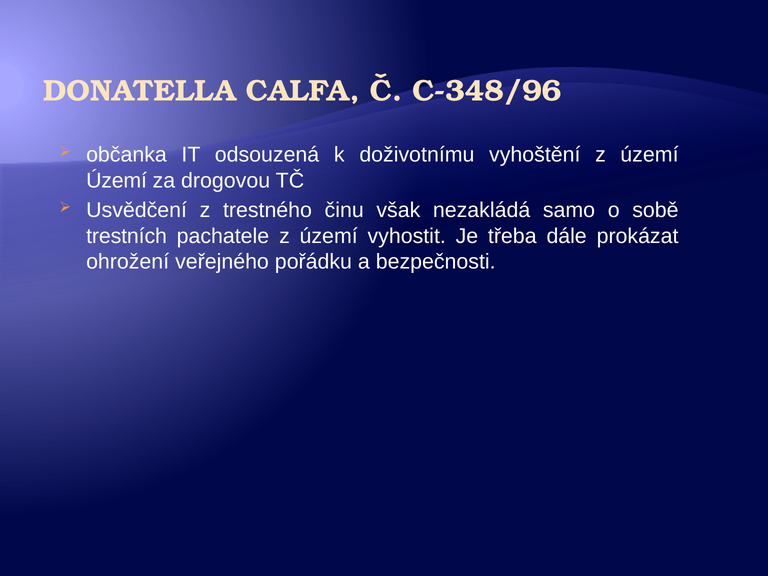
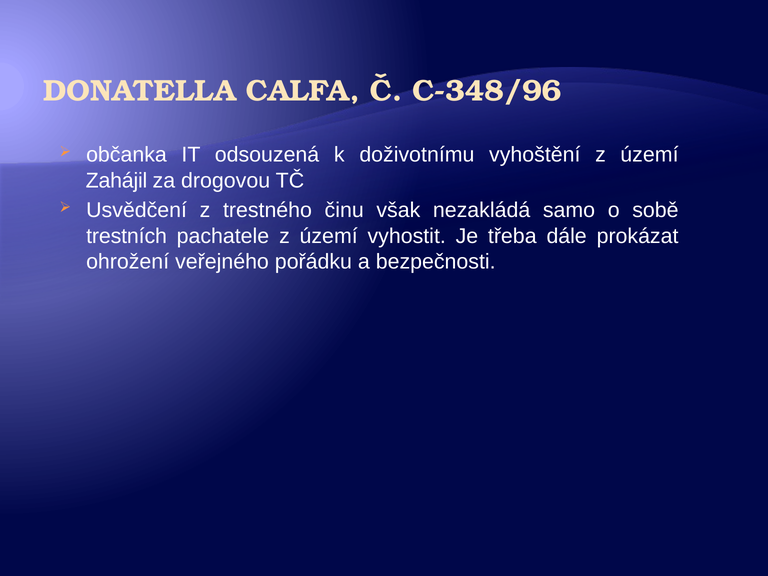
Území: Území -> Zahájil (117, 181)
